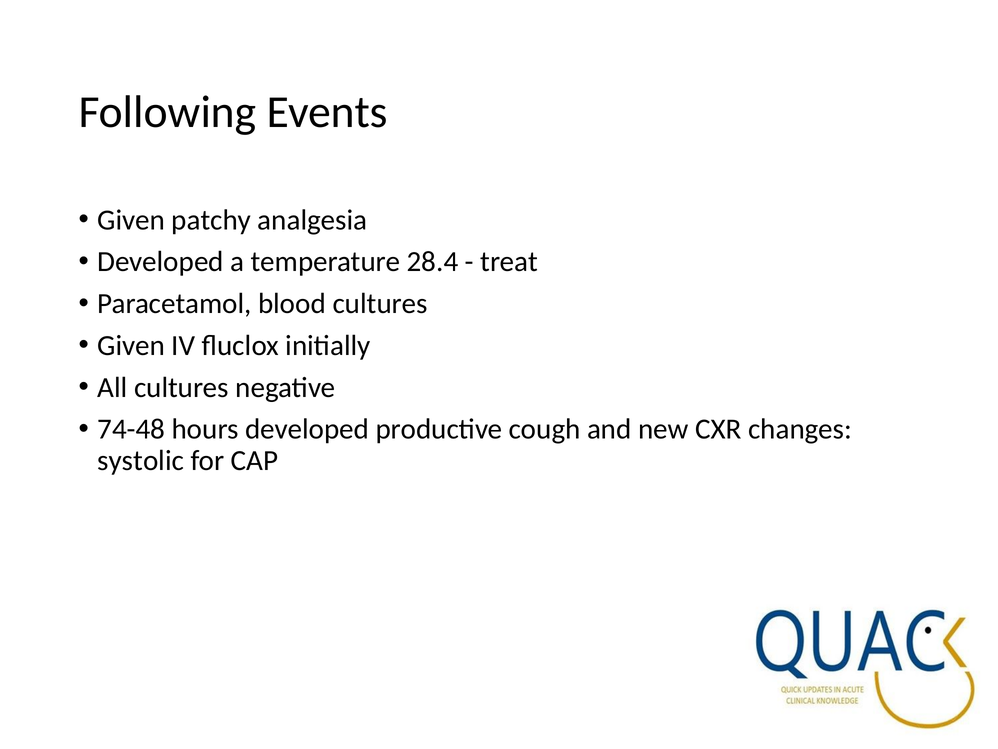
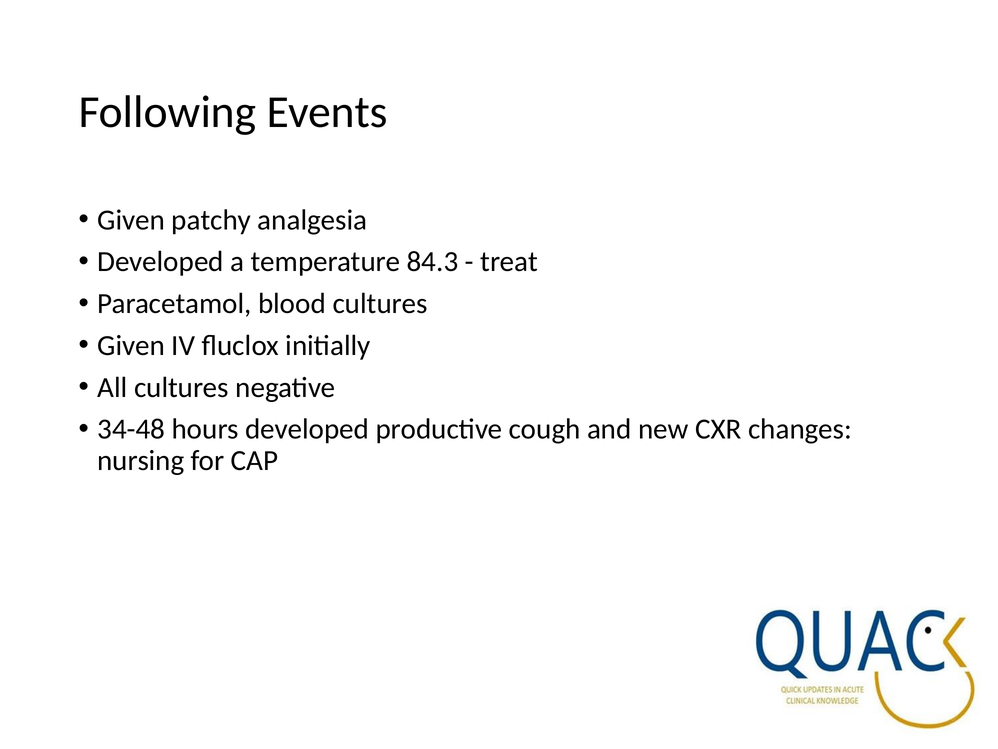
28.4: 28.4 -> 84.3 (433, 262)
74-48: 74-48 -> 34-48 (131, 429)
systolic: systolic -> nursing (141, 460)
